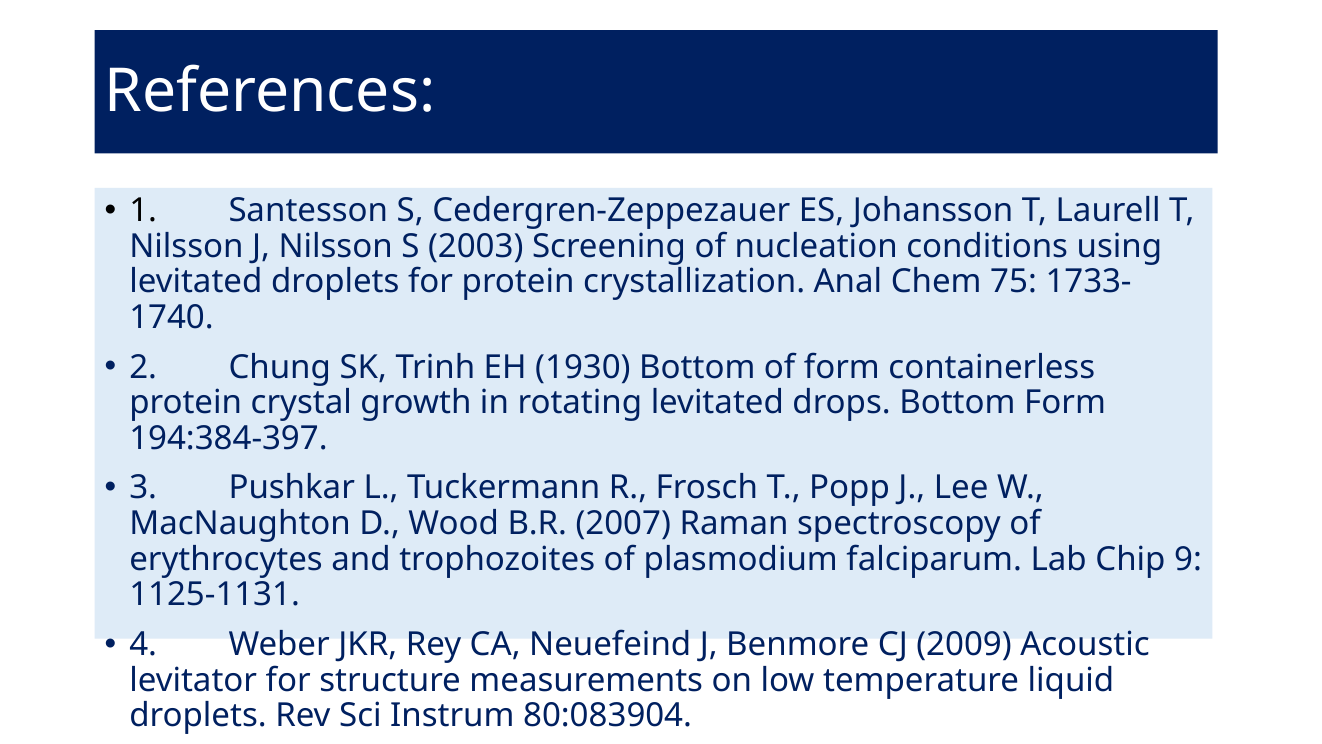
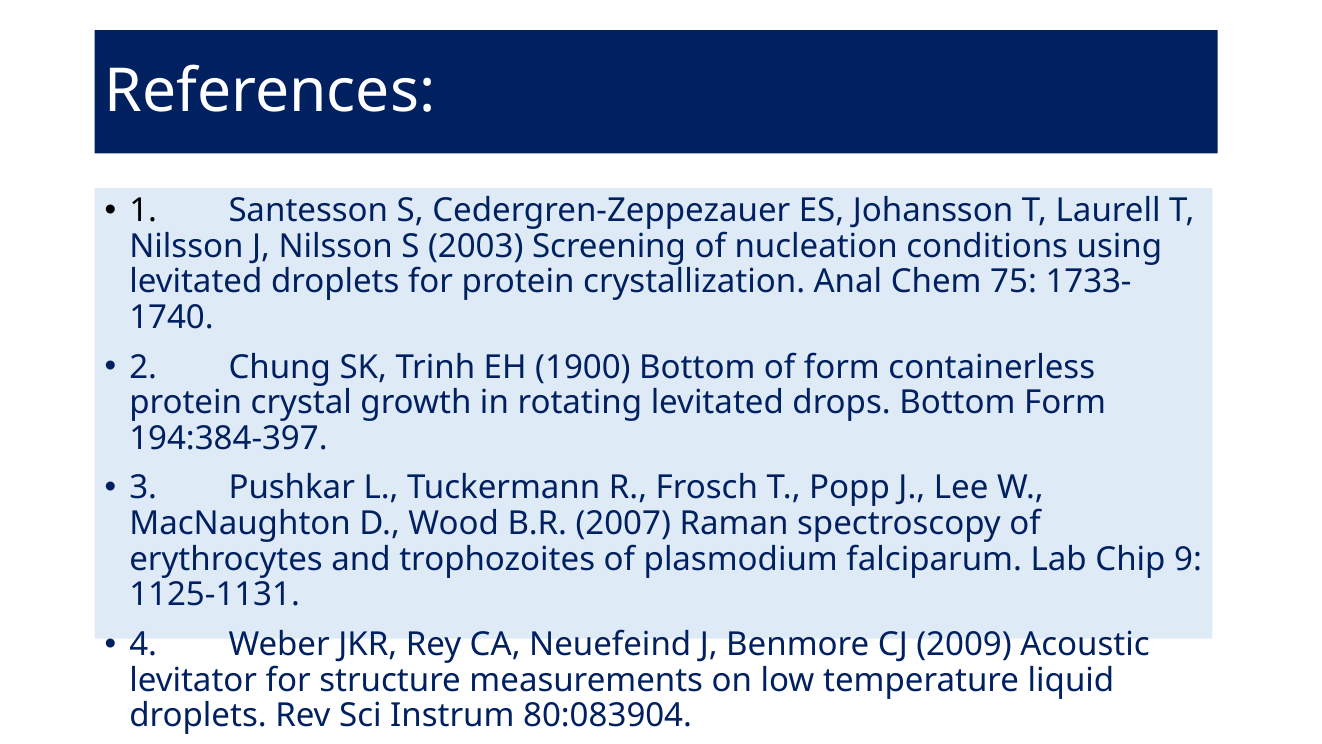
1930: 1930 -> 1900 (583, 367)
